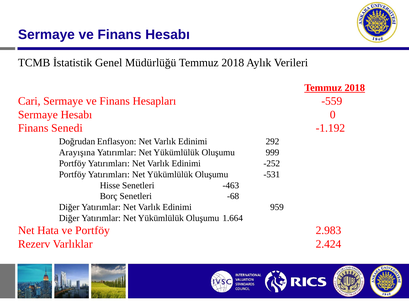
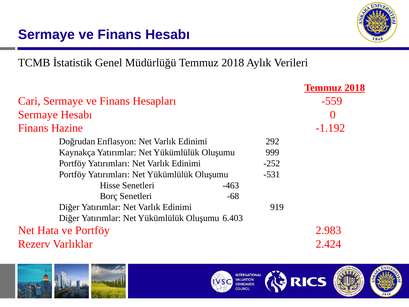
Senedi: Senedi -> Hazine (67, 128)
Arayışına: Arayışına -> Kaynakça (77, 153)
959: 959 -> 919 (277, 207)
1.664: 1.664 -> 6.403 (233, 218)
